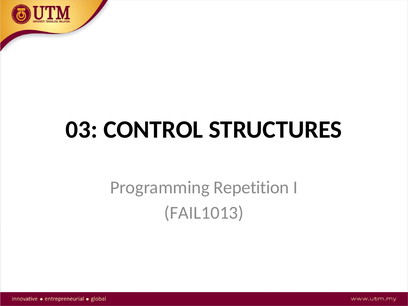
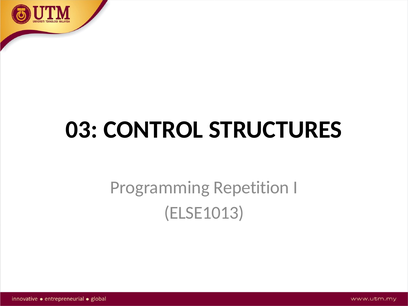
FAIL1013: FAIL1013 -> ELSE1013 (204, 213)
